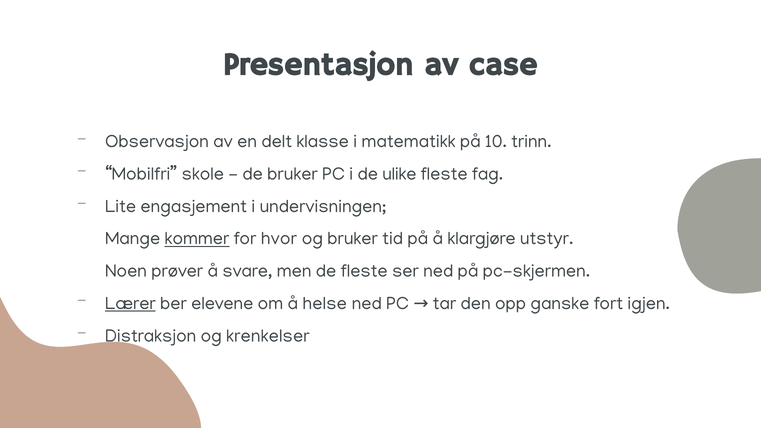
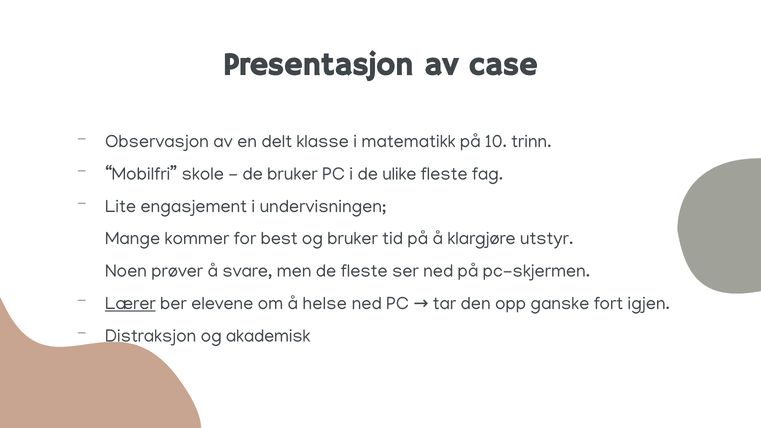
kommer underline: present -> none (197, 239)
hvor: hvor -> best (279, 239)
krenkelser: krenkelser -> akademisk (268, 336)
